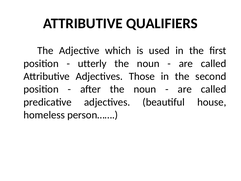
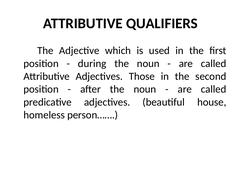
utterly: utterly -> during (92, 63)
